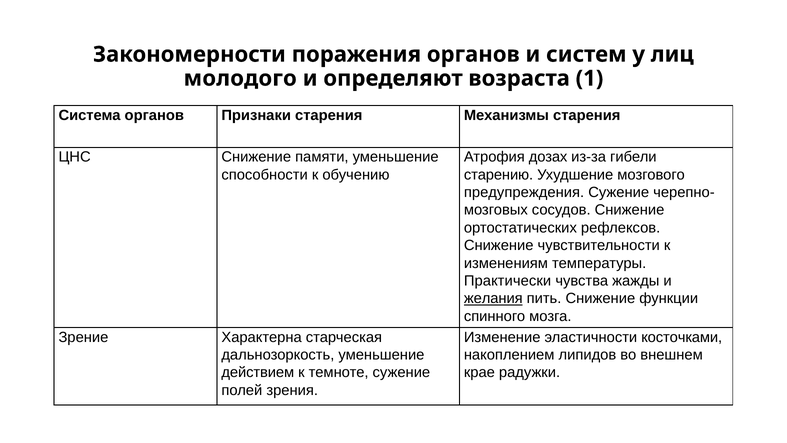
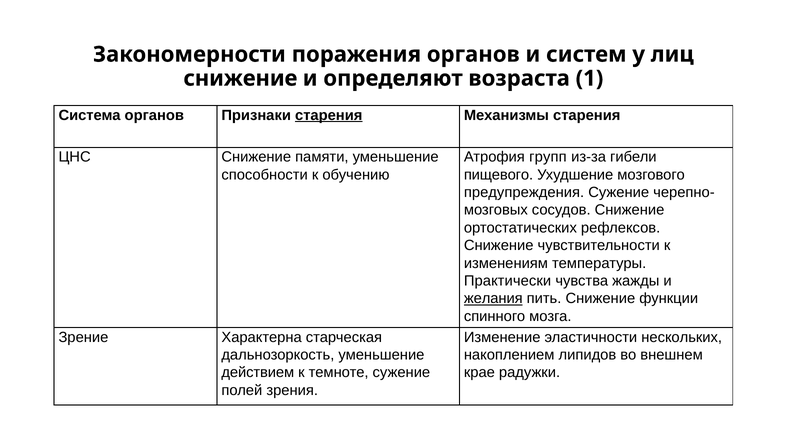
молодого: молодого -> снижение (240, 78)
старения underline: none -> present (329, 115)
дозах: дозах -> групп (548, 157)
старению: старению -> пищевого (499, 175)
косточками: косточками -> нескольких (682, 337)
